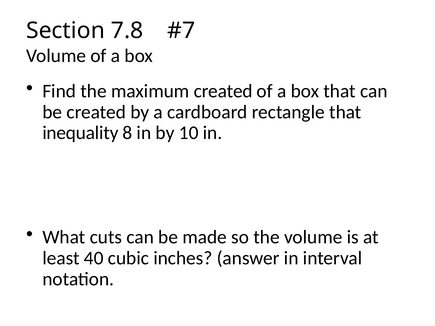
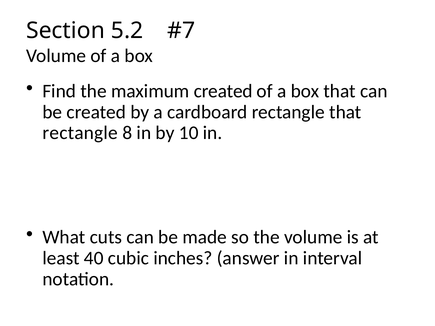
7.8: 7.8 -> 5.2 (127, 31)
inequality: inequality -> rectangle (80, 133)
